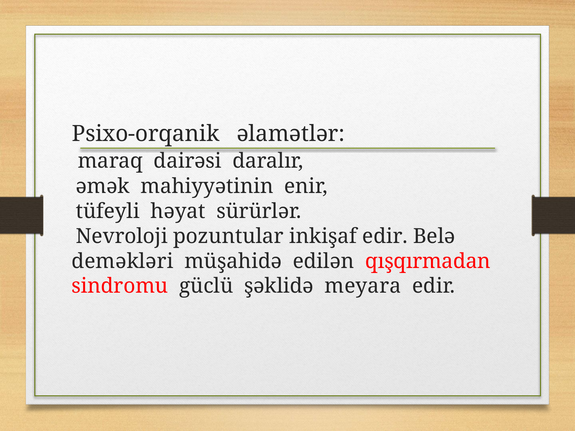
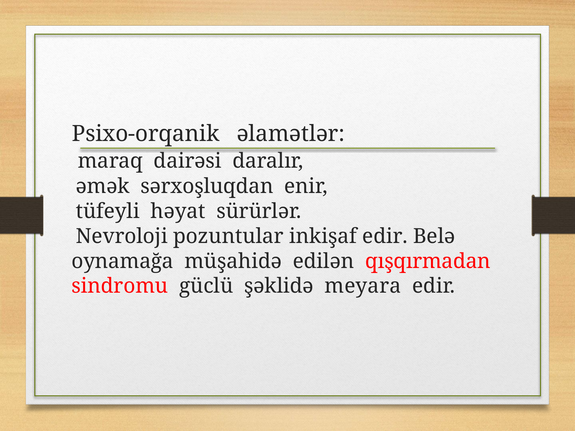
mahiyyətinin: mahiyyətinin -> sərxoşluqdan (207, 186)
deməkləri: deməkləri -> oynamağa (123, 261)
